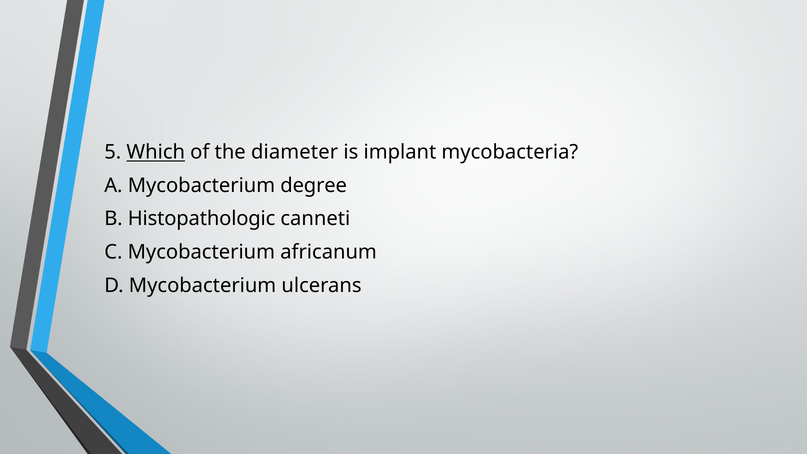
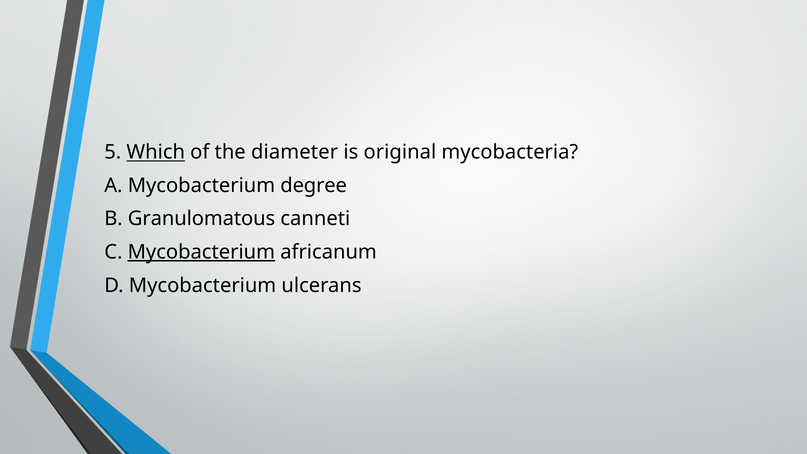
implant: implant -> original (400, 152)
Histopathologic: Histopathologic -> Granulomatous (202, 219)
Mycobacterium underline: none -> present (201, 252)
